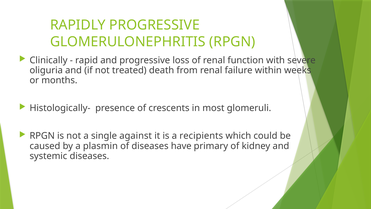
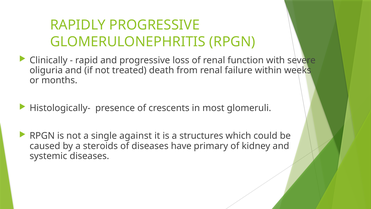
recipients: recipients -> structures (201, 136)
plasmin: plasmin -> steroids (100, 146)
